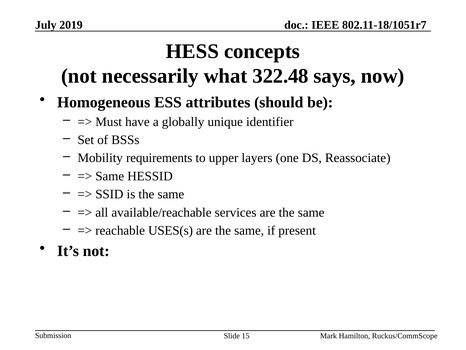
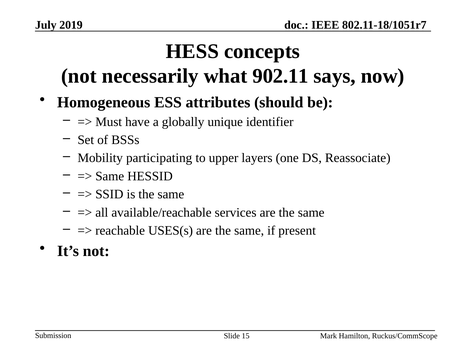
322.48: 322.48 -> 902.11 (281, 76)
requirements: requirements -> participating (159, 158)
